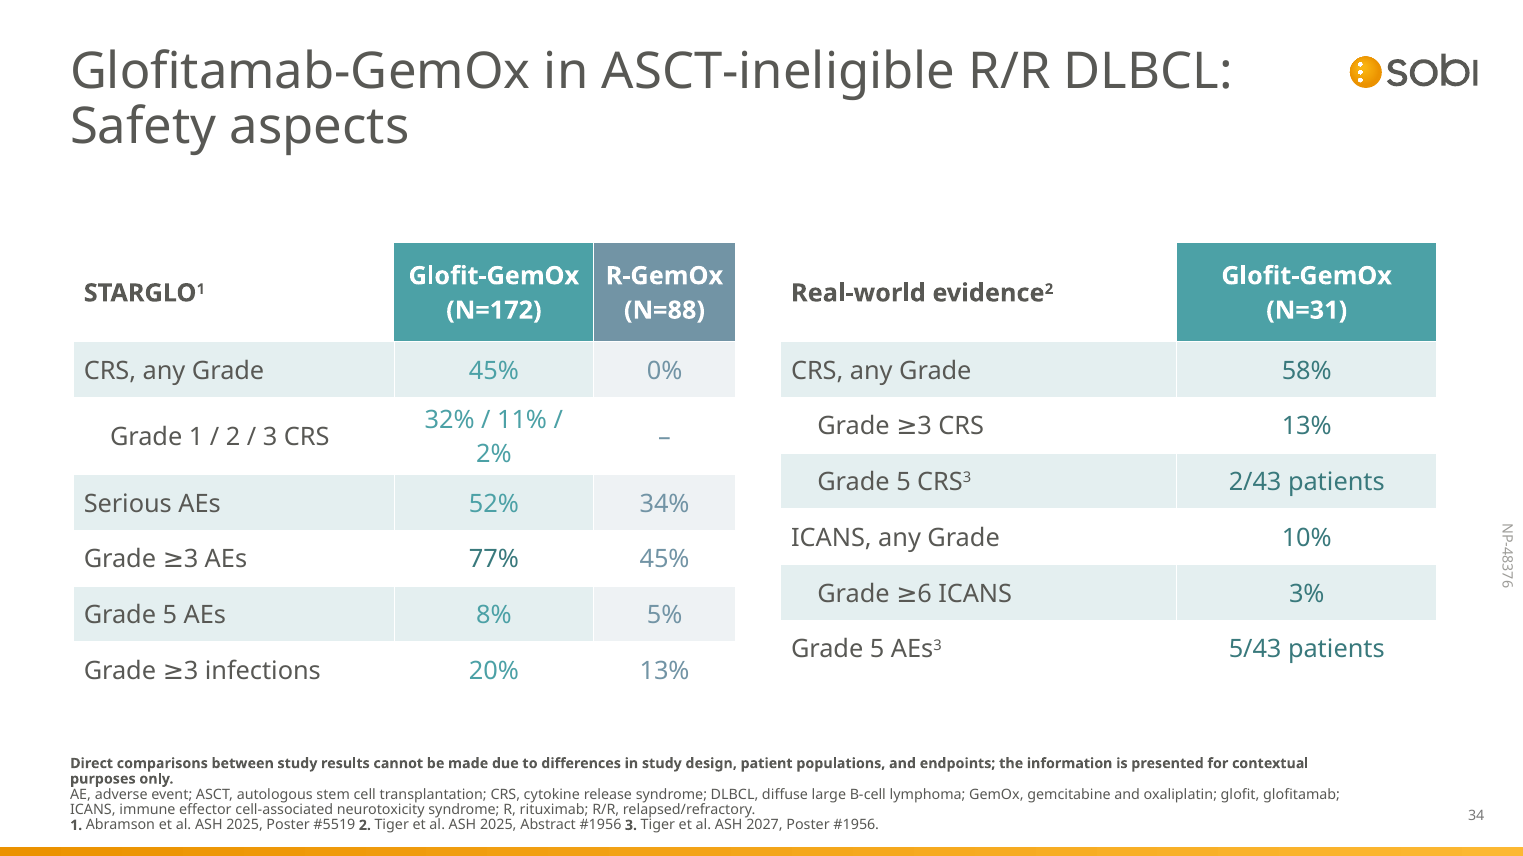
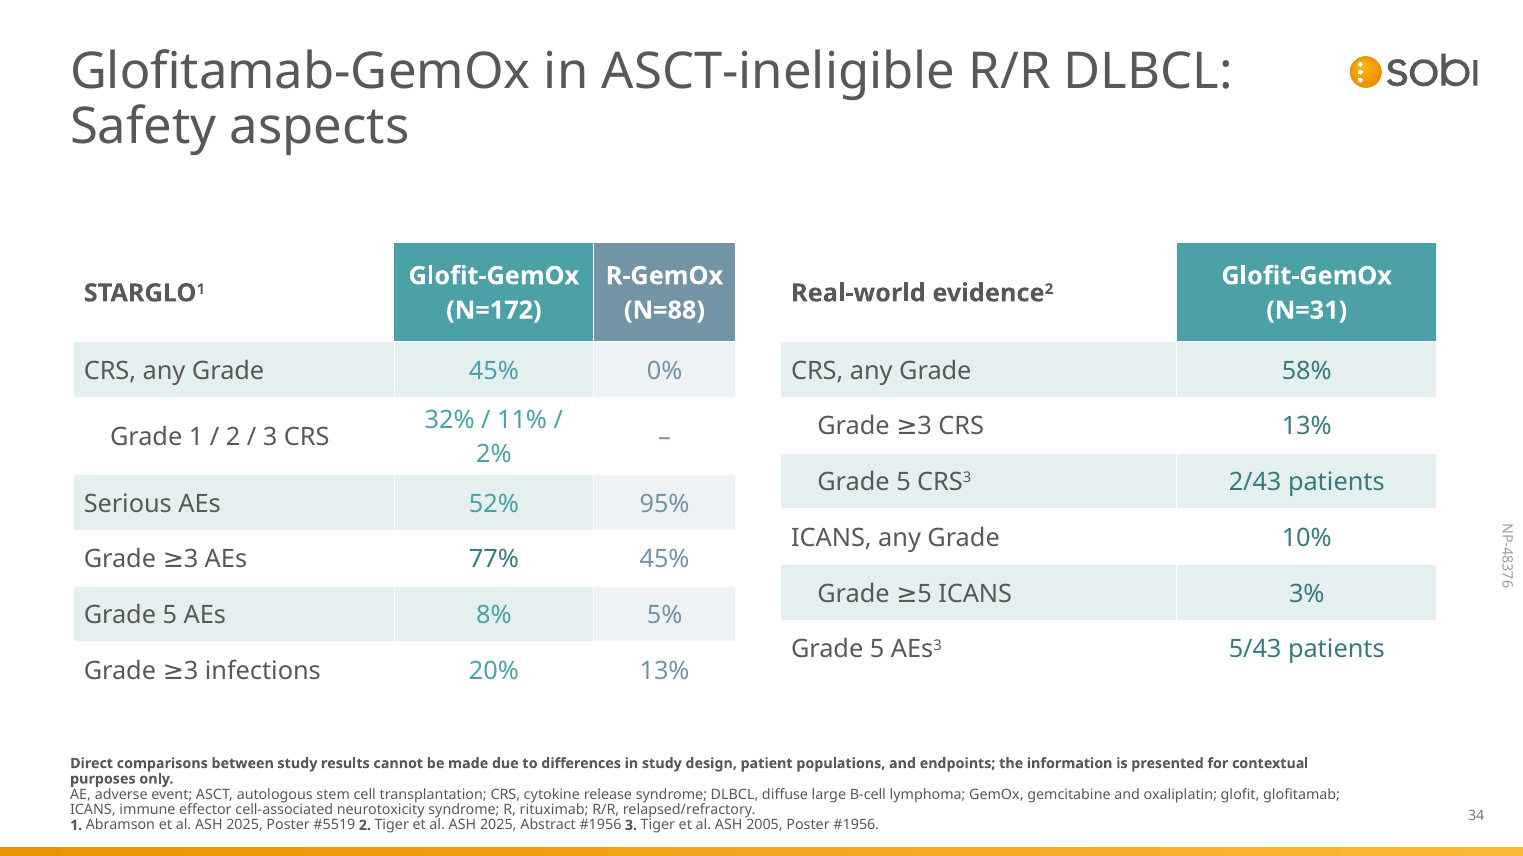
34%: 34% -> 95% (665, 504)
6: 6 -> 5 (925, 594)
2027: 2027 -> 2005 (764, 826)
